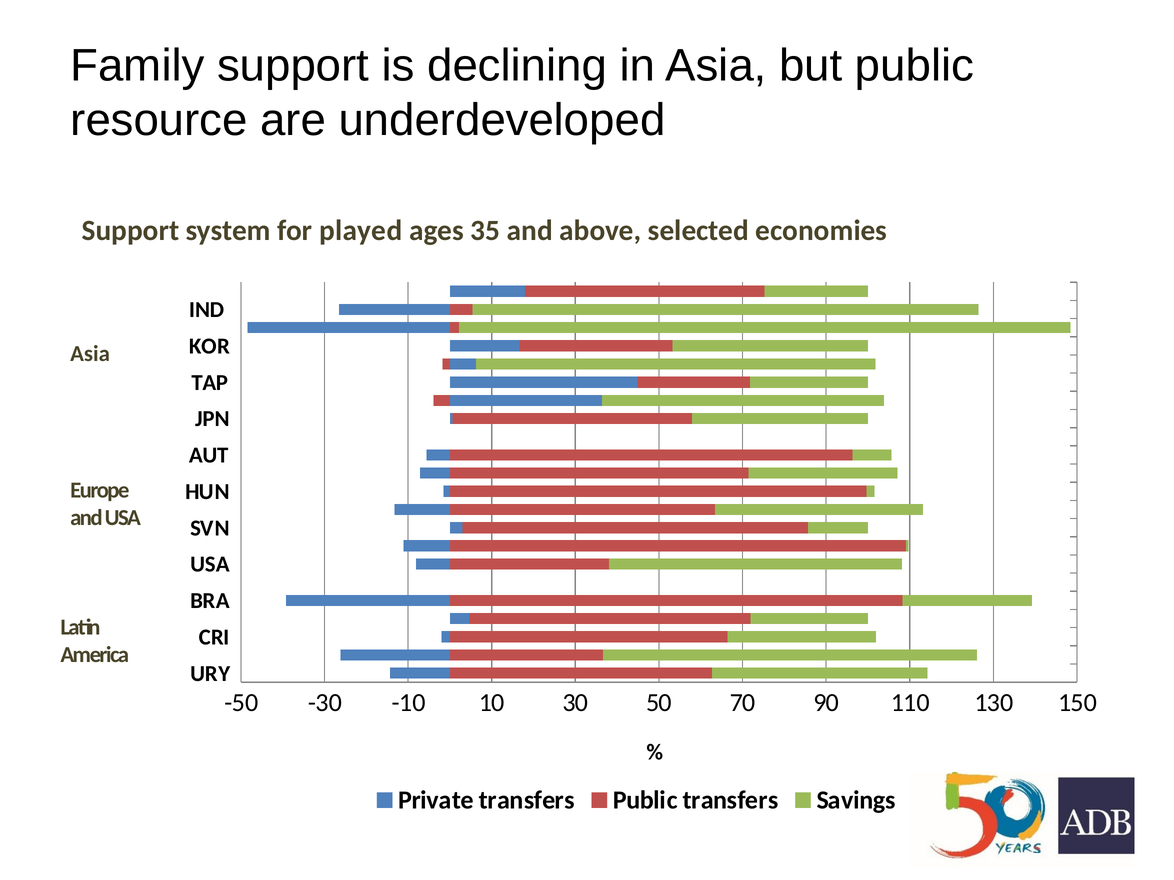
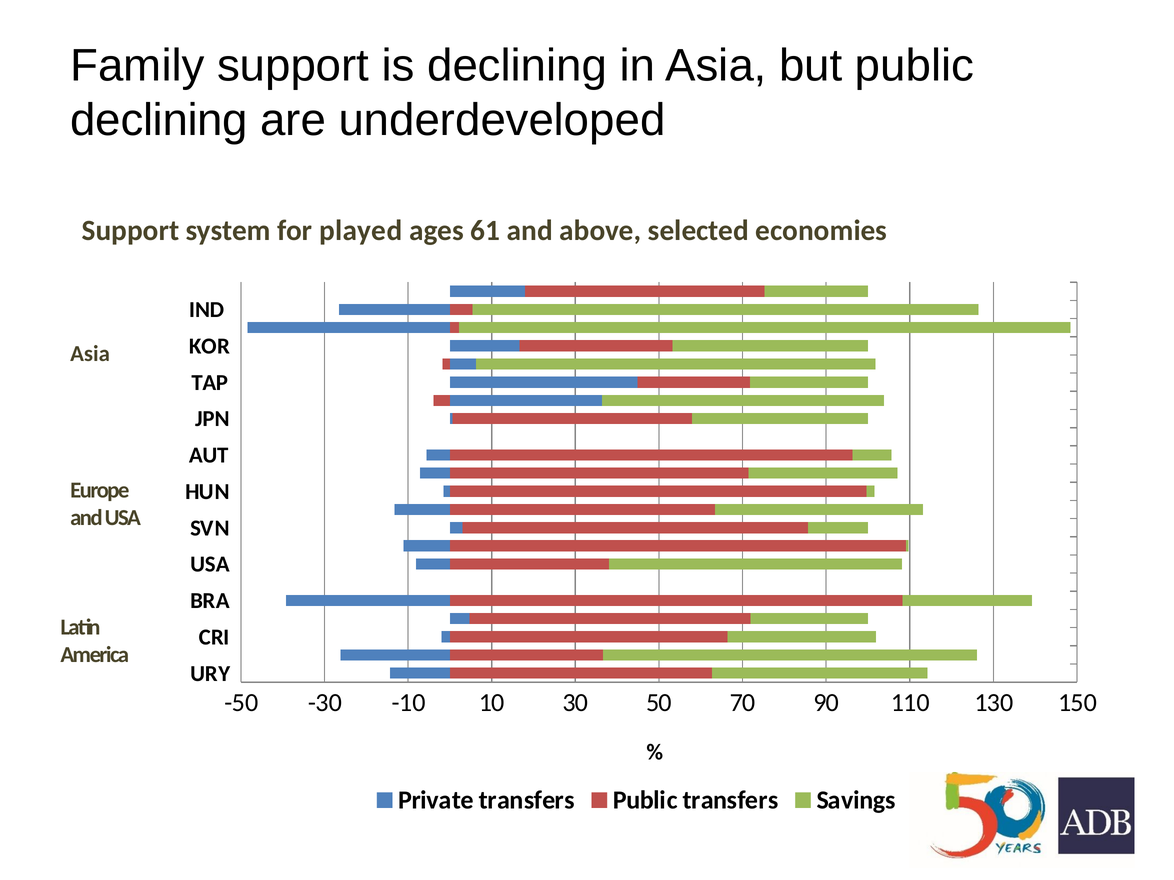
resource: resource -> declining (159, 120)
35: 35 -> 61 (485, 231)
